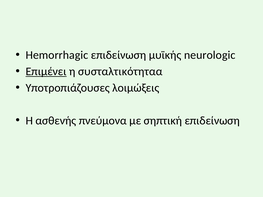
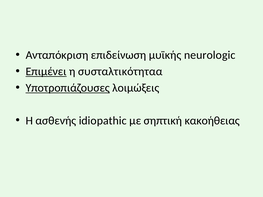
Hemorrhagic: Hemorrhagic -> Ανταπόκριση (57, 55)
Υποτροπιάζουσες underline: none -> present (68, 88)
πνεύμονα: πνεύμονα -> idiopathic (103, 121)
σηπτική επιδείνωση: επιδείνωση -> κακοήθειας (212, 121)
